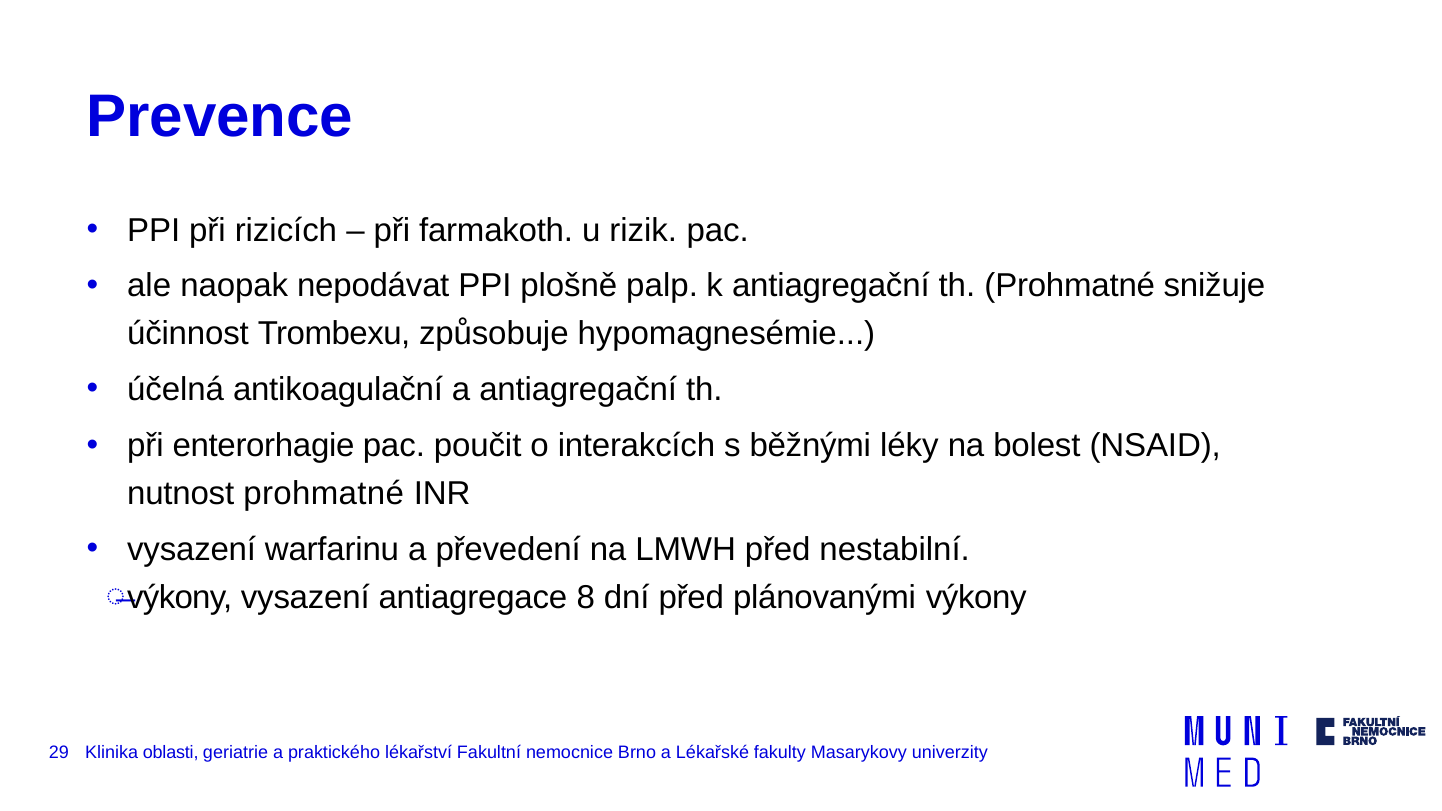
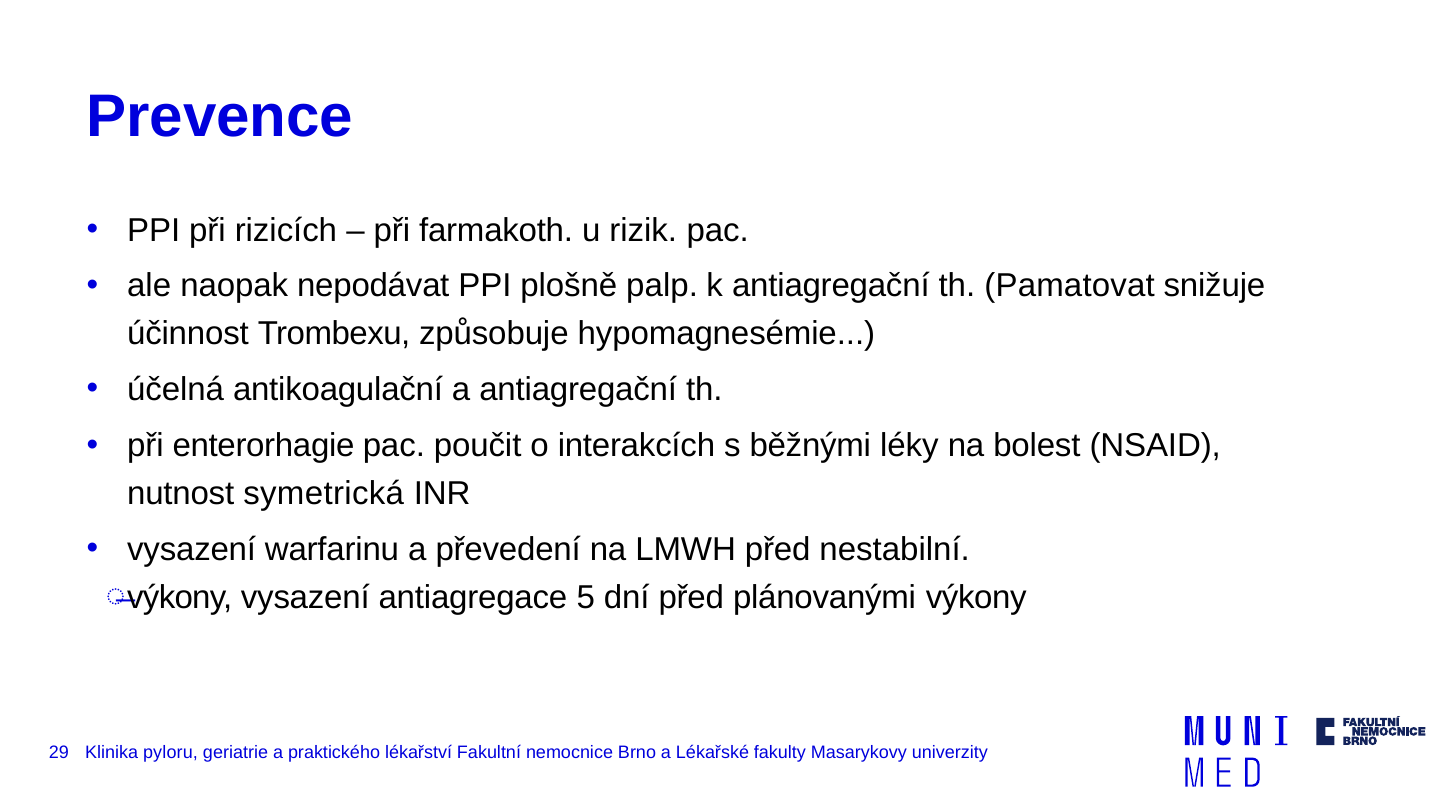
th Prohmatné: Prohmatné -> Pamatovat (1070, 286)
nutnost prohmatné: prohmatné -> symetrická (324, 494)
8: 8 -> 5 (586, 597)
oblasti: oblasti -> pyloru (171, 753)
